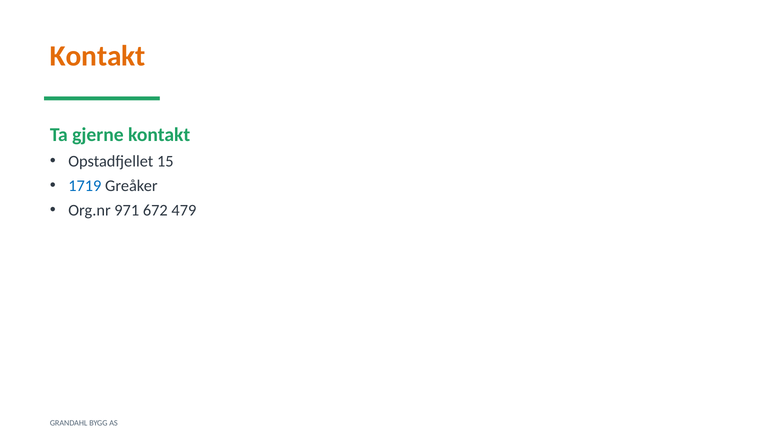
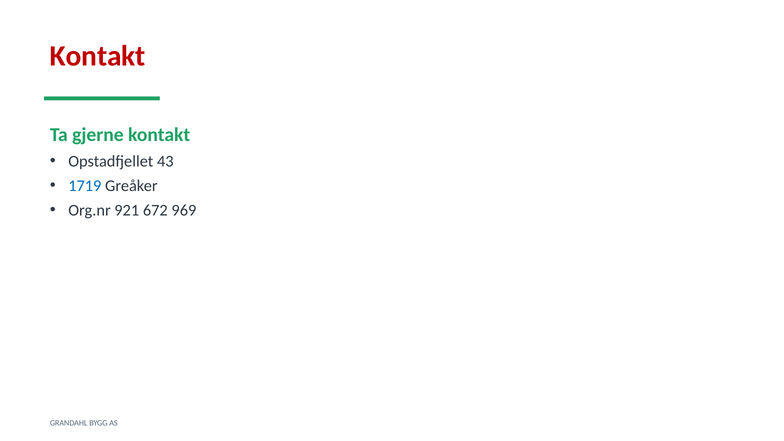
Kontakt colour: orange -> red (98, 56)
15: 15 -> 43 (165, 161)
971: 971 -> 921 (127, 210)
479: 479 -> 969 (184, 210)
